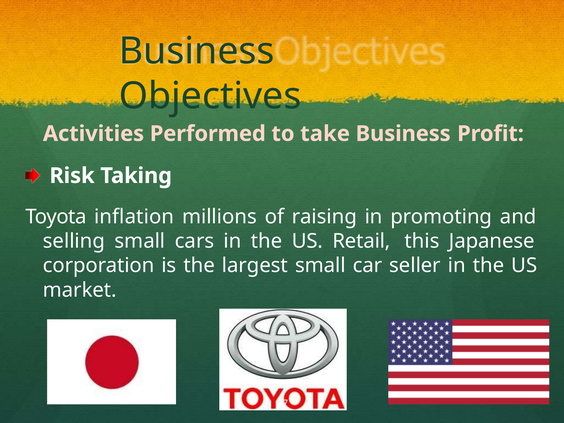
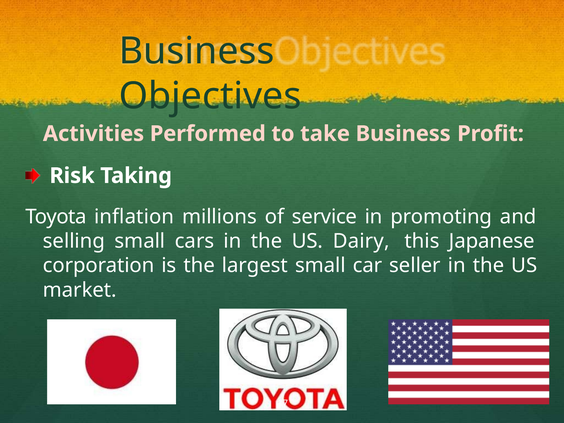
raising: raising -> service (324, 217)
Retail: Retail -> Dairy (361, 241)
